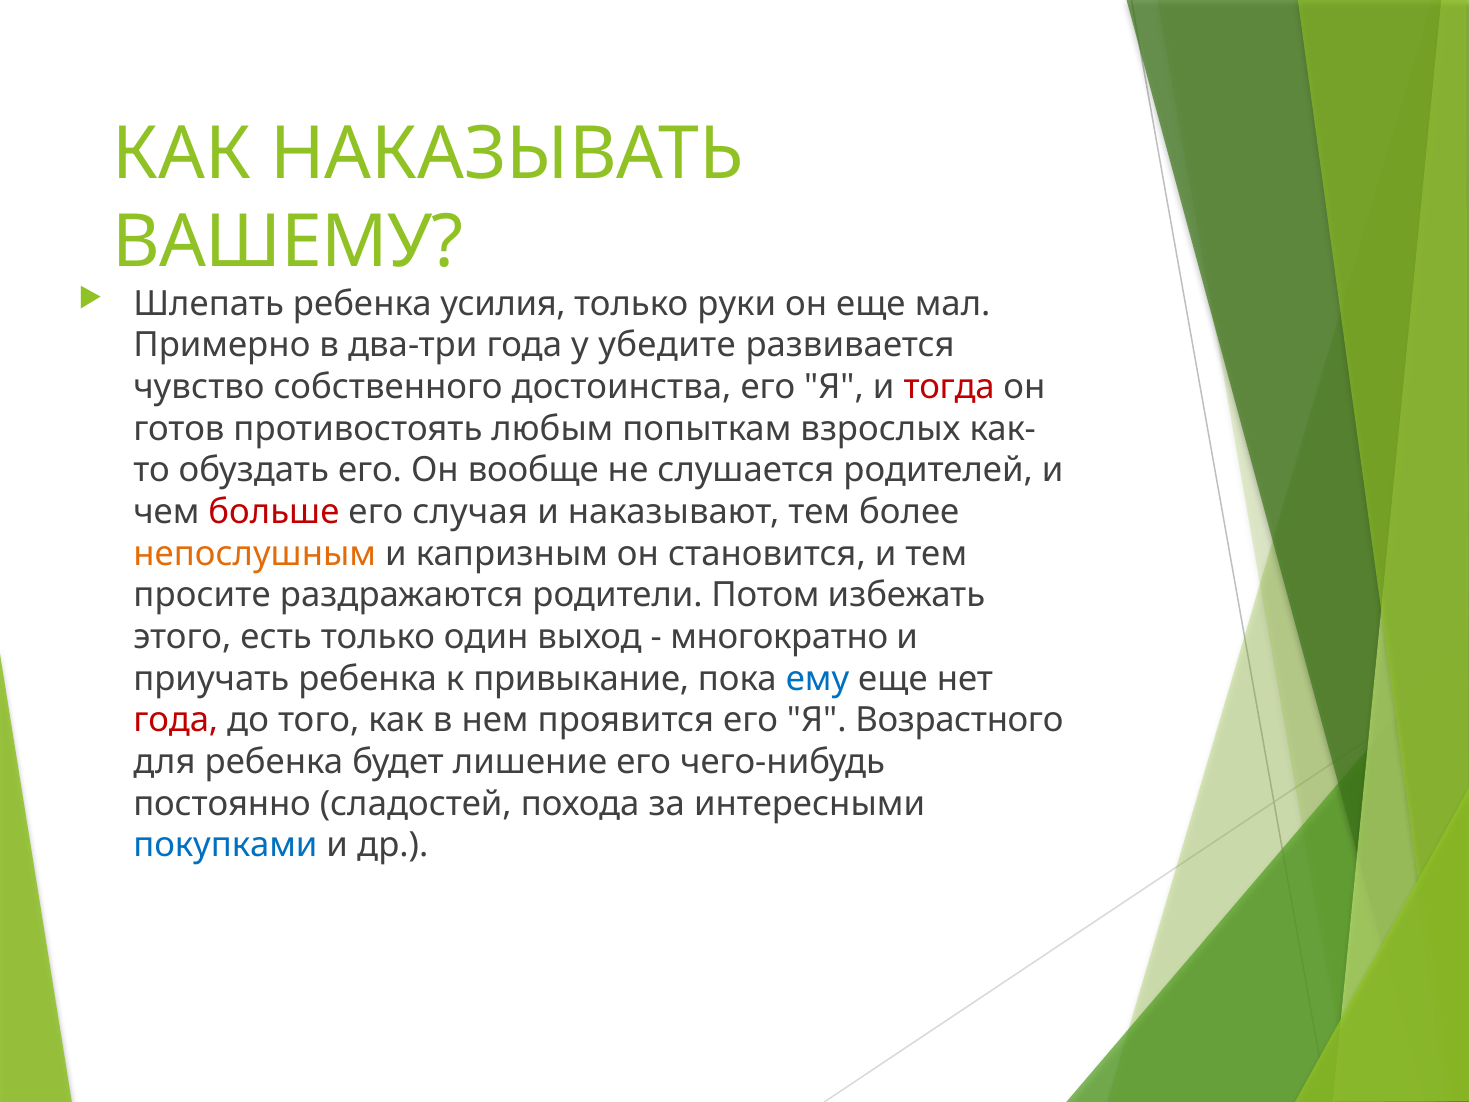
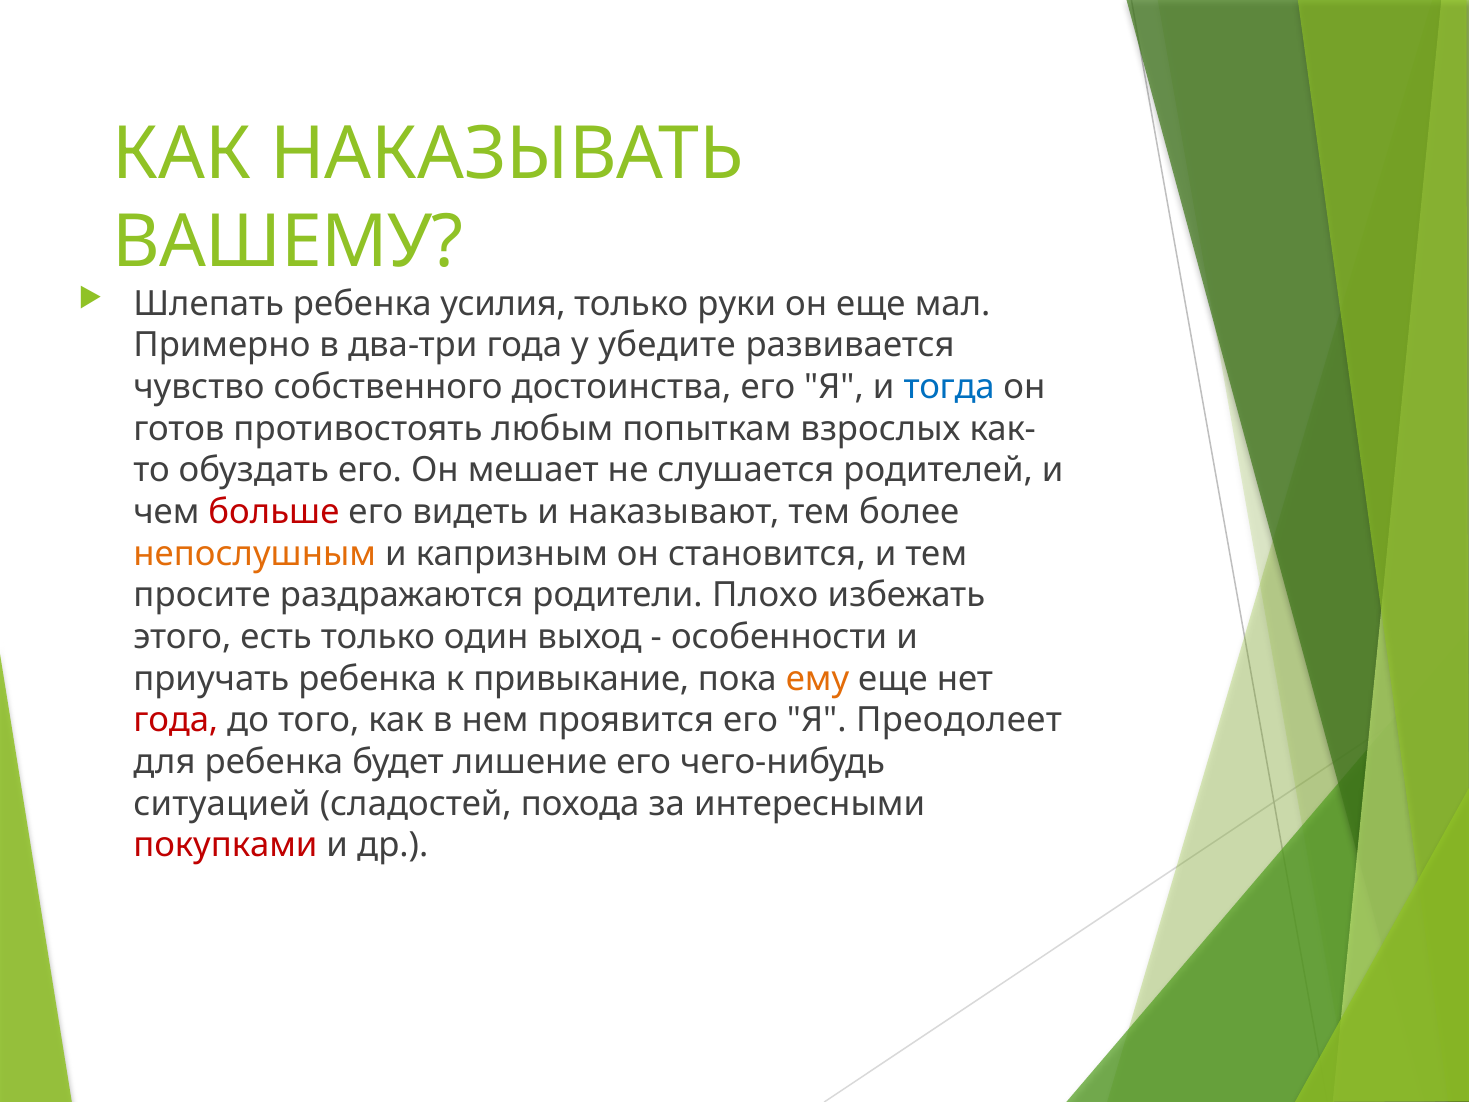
тогда colour: red -> blue (949, 387)
вообще: вообще -> мешает (533, 470)
случая: случая -> видеть (470, 512)
Потом: Потом -> Плохо (765, 595)
многократно: многократно -> особенности (779, 637)
ему colour: blue -> orange (817, 679)
Возрастного: Возрастного -> Преодолеет (959, 720)
постоянно: постоянно -> ситуацией (222, 803)
покупками colour: blue -> red (225, 845)
